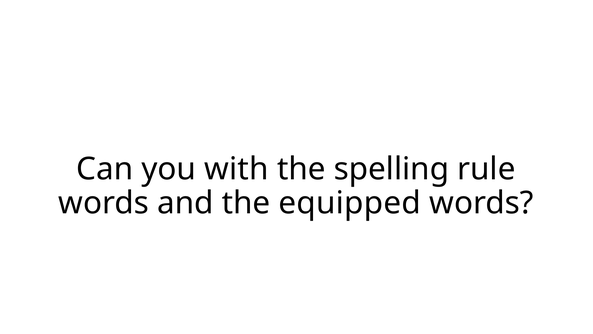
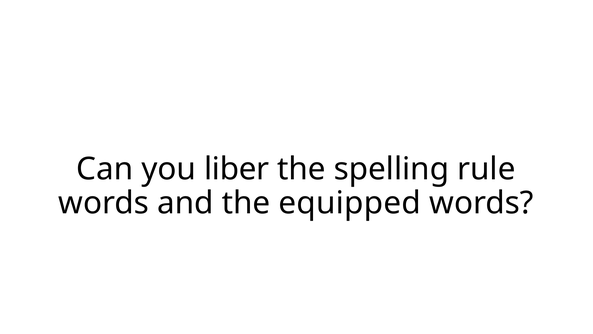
with: with -> liber (237, 169)
